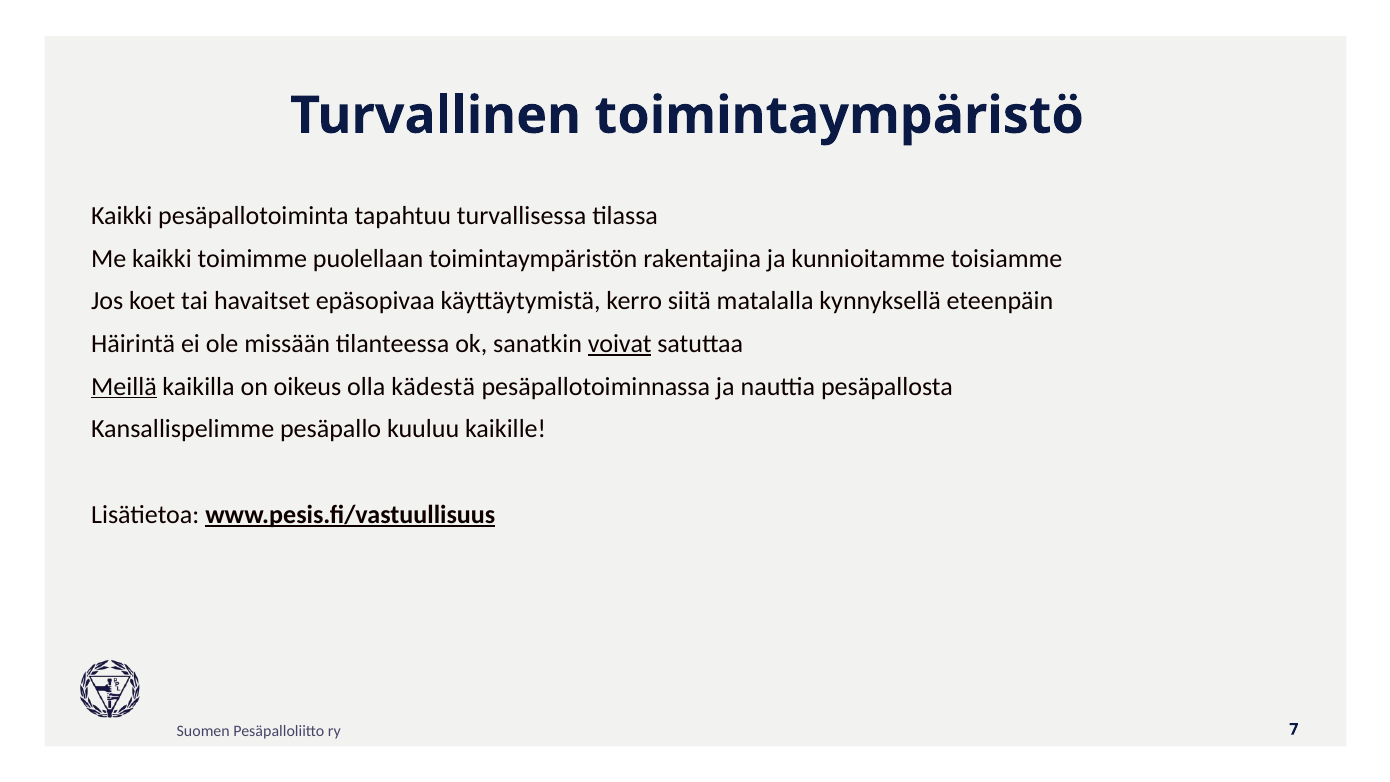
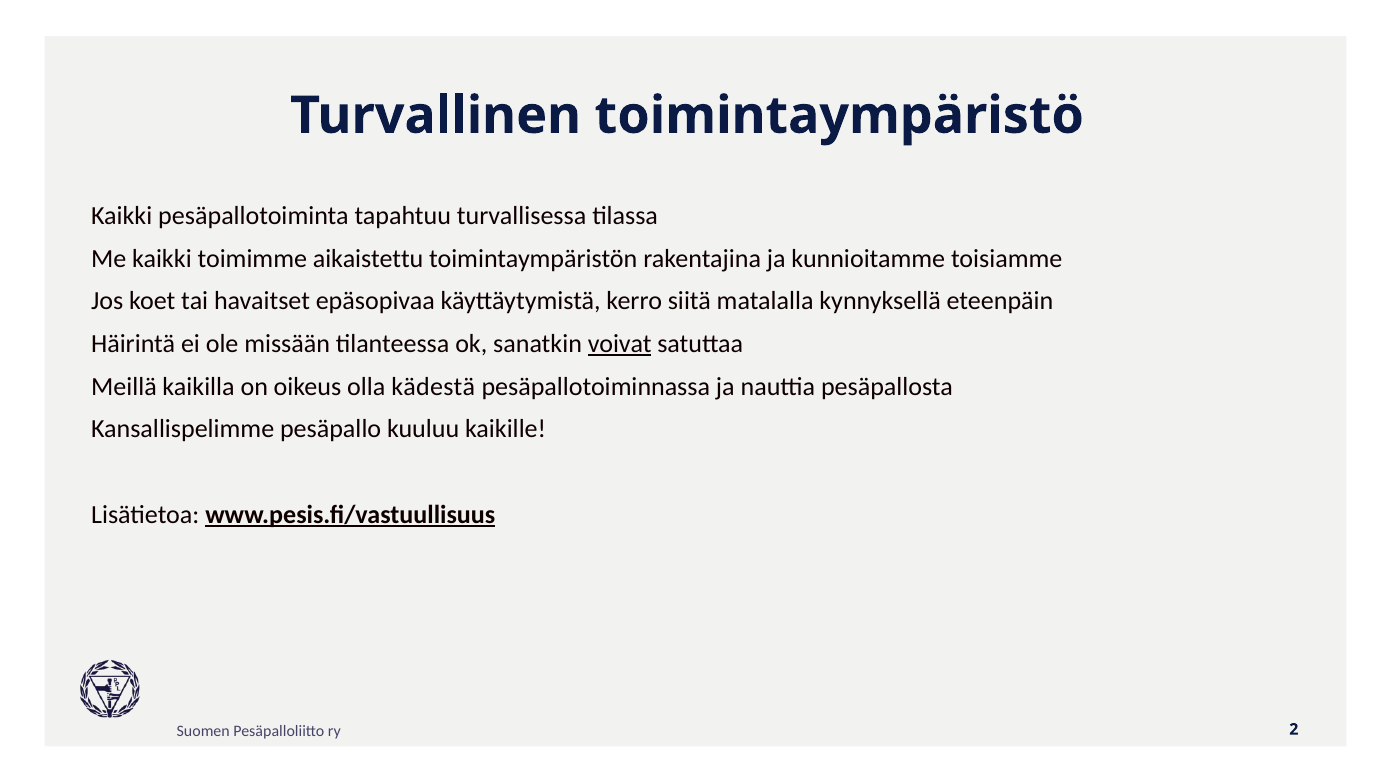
puolellaan: puolellaan -> aikaistettu (368, 259)
Meillä underline: present -> none (124, 386)
7: 7 -> 2 (1294, 729)
